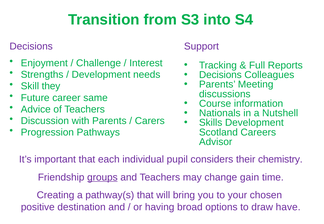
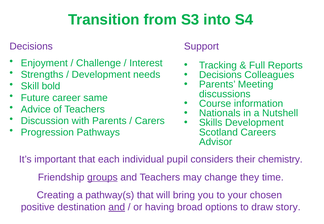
they: they -> bold (51, 86)
gain: gain -> they (250, 177)
and underline: none -> present (117, 207)
have: have -> story (288, 207)
